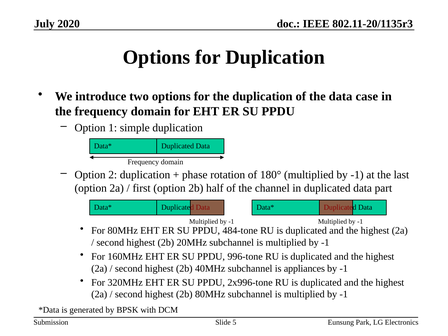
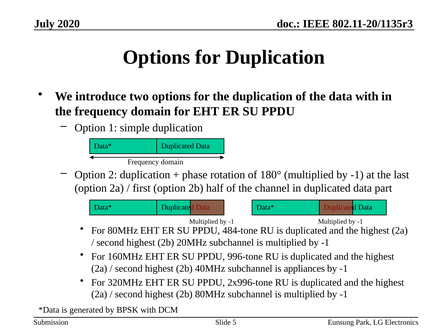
data case: case -> with (367, 96)
